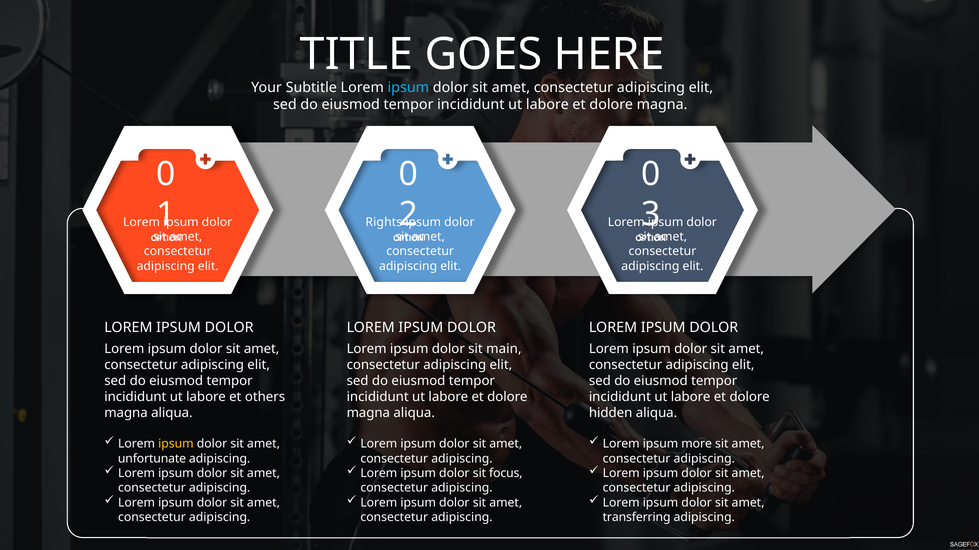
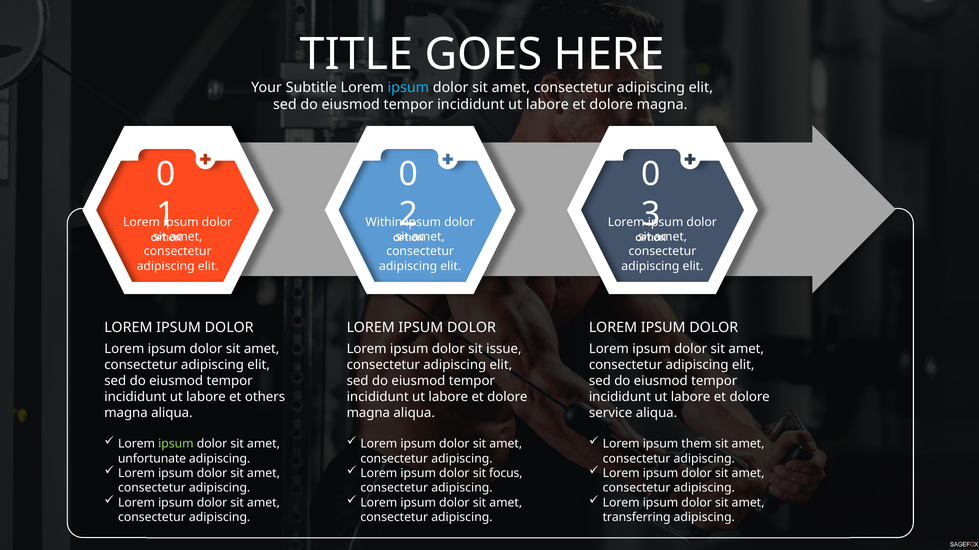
Rights: Rights -> Within (384, 222)
main: main -> issue (504, 350)
hidden: hidden -> service (611, 413)
ipsum colour: yellow -> light green (176, 444)
more: more -> them (697, 444)
